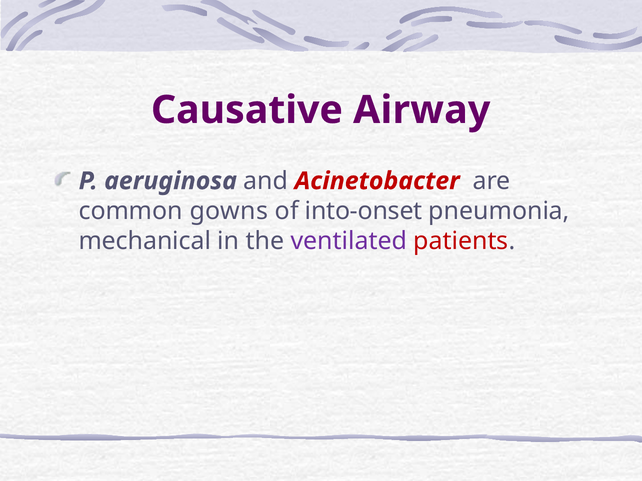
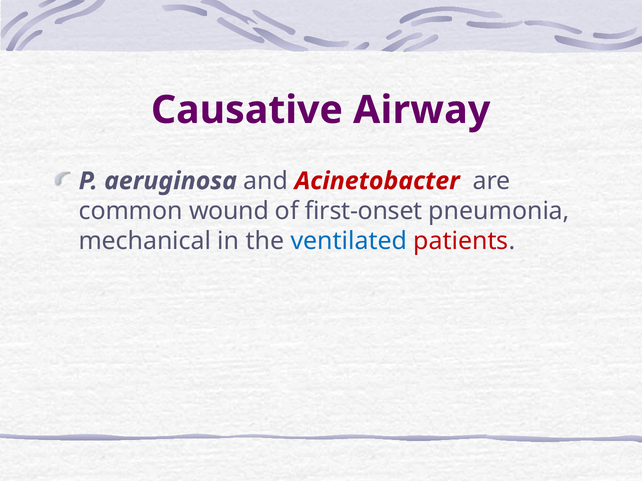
gowns: gowns -> wound (229, 211)
into-onset: into-onset -> first-onset (364, 211)
ventilated colour: purple -> blue (349, 241)
